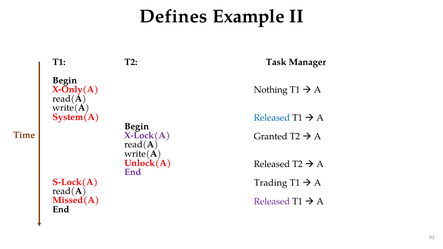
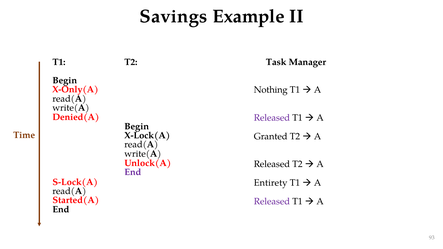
Defines: Defines -> Savings (173, 16)
System(A: System(A -> Denied(A (76, 117)
Released colour: blue -> purple (272, 118)
X-Lock(A colour: purple -> black (147, 136)
Trading: Trading -> Entirety (271, 183)
Missed(A: Missed(A -> Started(A (76, 200)
